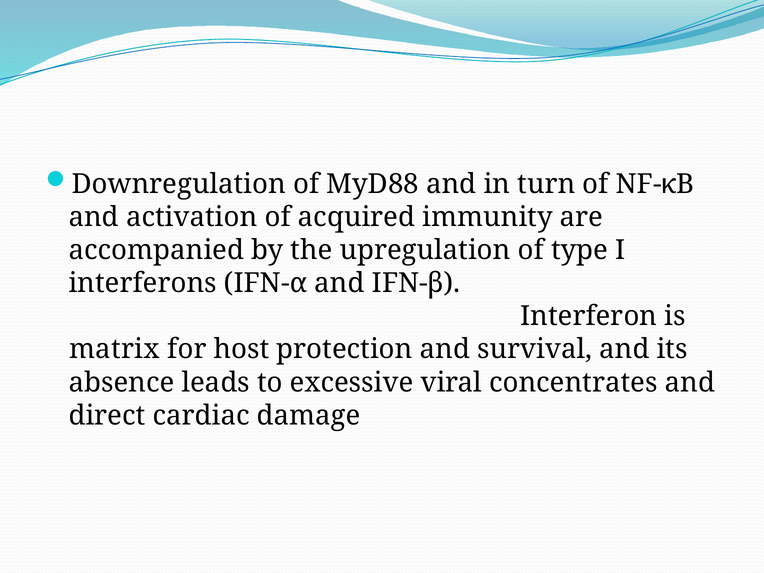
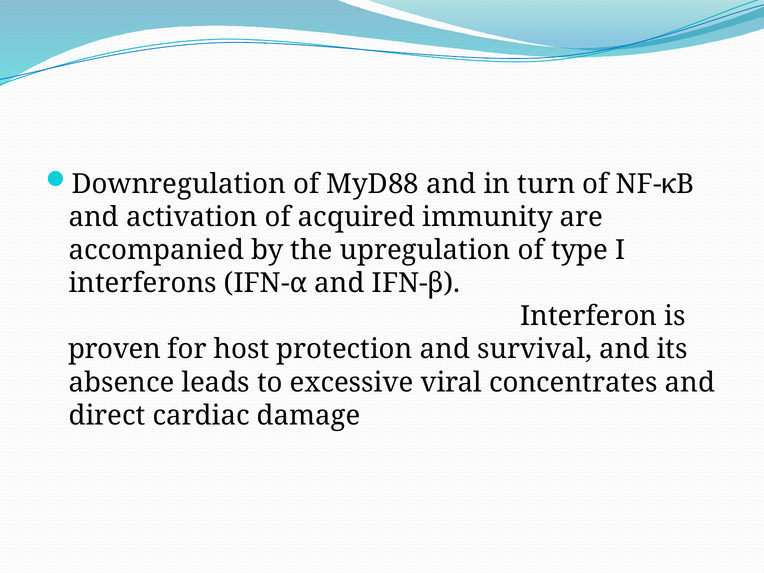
matrix: matrix -> proven (115, 349)
